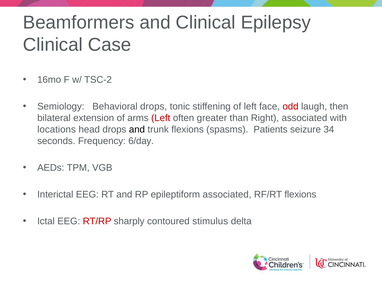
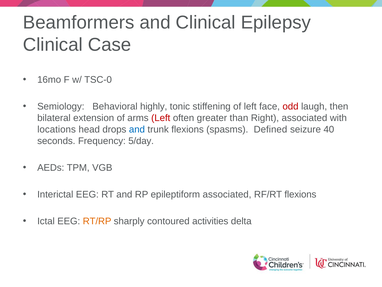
TSC-2: TSC-2 -> TSC-0 (98, 80)
Behavioral drops: drops -> highly (154, 106)
and colour: black -> blue (137, 129)
Patients: Patients -> Defined (270, 129)
34: 34 -> 40 (329, 129)
6/day: 6/day -> 5/day (141, 141)
RT/RP colour: red -> orange (97, 221)
stimulus: stimulus -> activities (210, 221)
